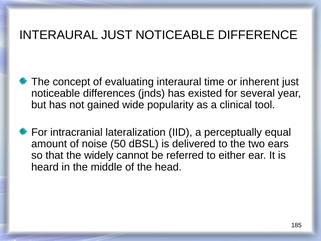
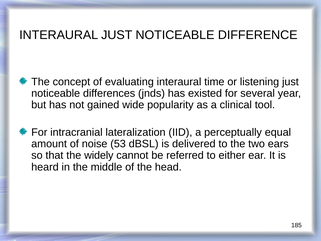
inherent: inherent -> listening (260, 82)
50: 50 -> 53 (118, 144)
